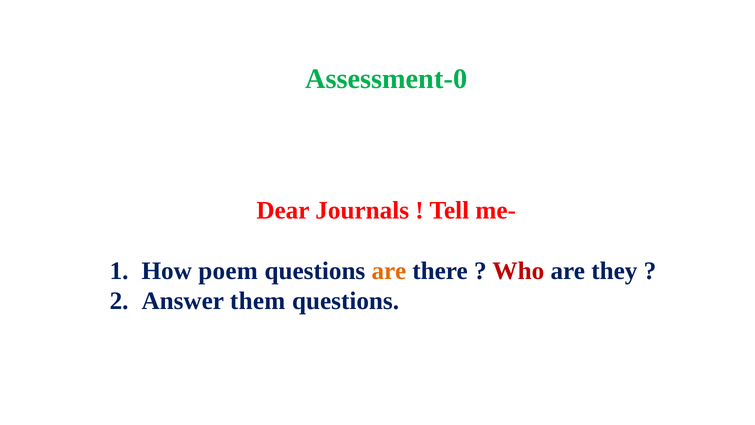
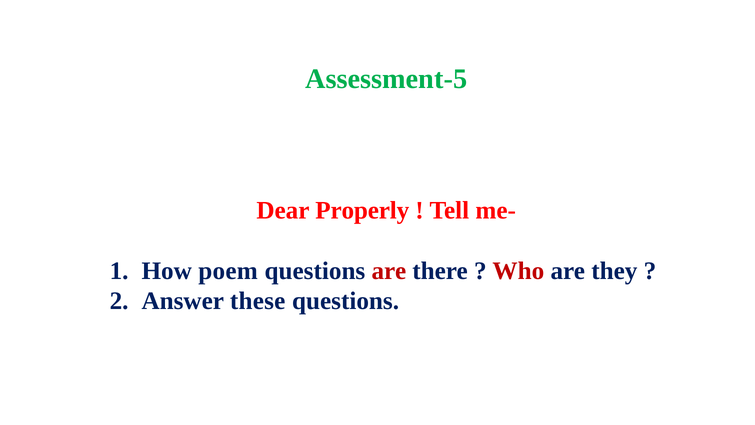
Assessment-0: Assessment-0 -> Assessment-5 (386, 79)
Journals: Journals -> Properly (362, 210)
are colour: orange -> red (389, 271)
them: them -> these (258, 301)
